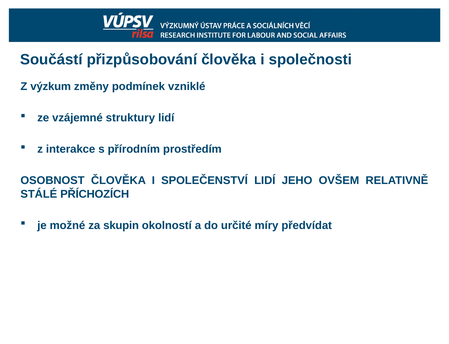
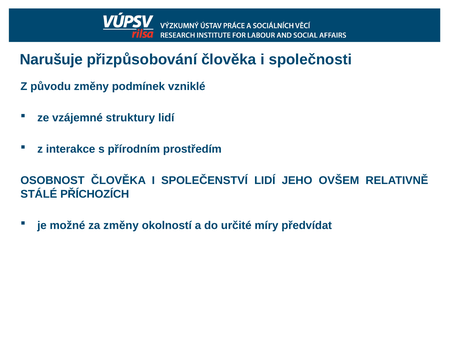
Součástí: Součástí -> Narušuje (51, 60)
výzkum: výzkum -> původu (51, 87)
za skupin: skupin -> změny (121, 226)
